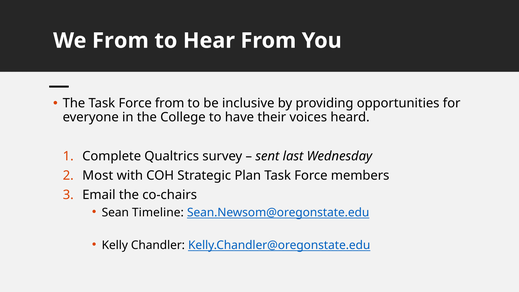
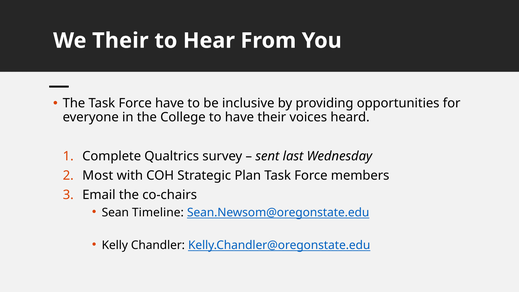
We From: From -> Their (120, 41)
Force from: from -> have (170, 103)
